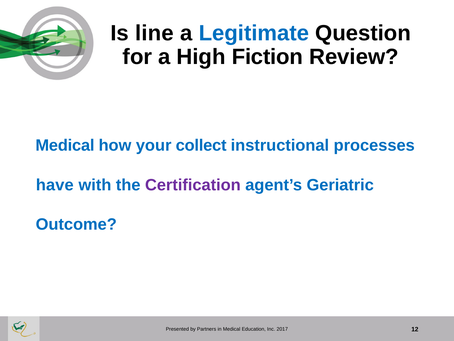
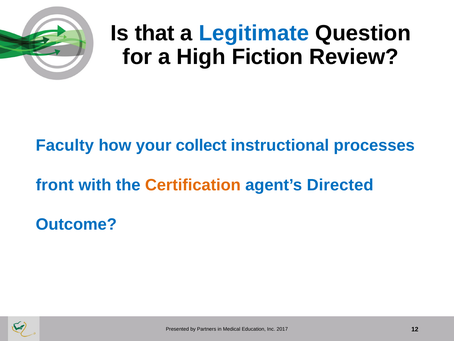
line: line -> that (155, 33)
Medical: Medical -> Faculty (65, 145)
have: have -> front (55, 185)
Certification colour: purple -> orange (193, 185)
Geriatric: Geriatric -> Directed (340, 185)
